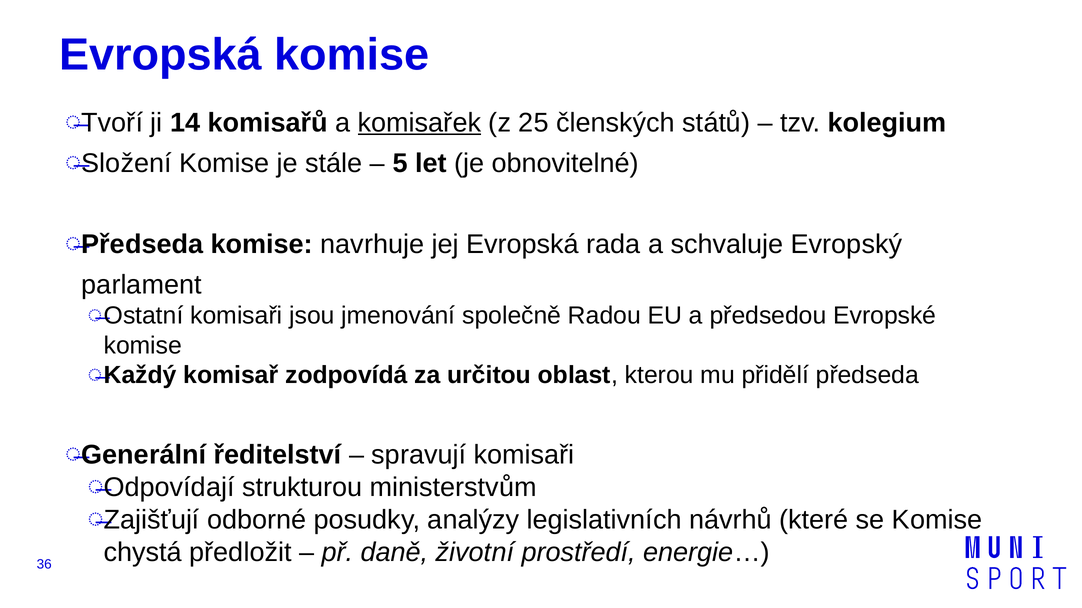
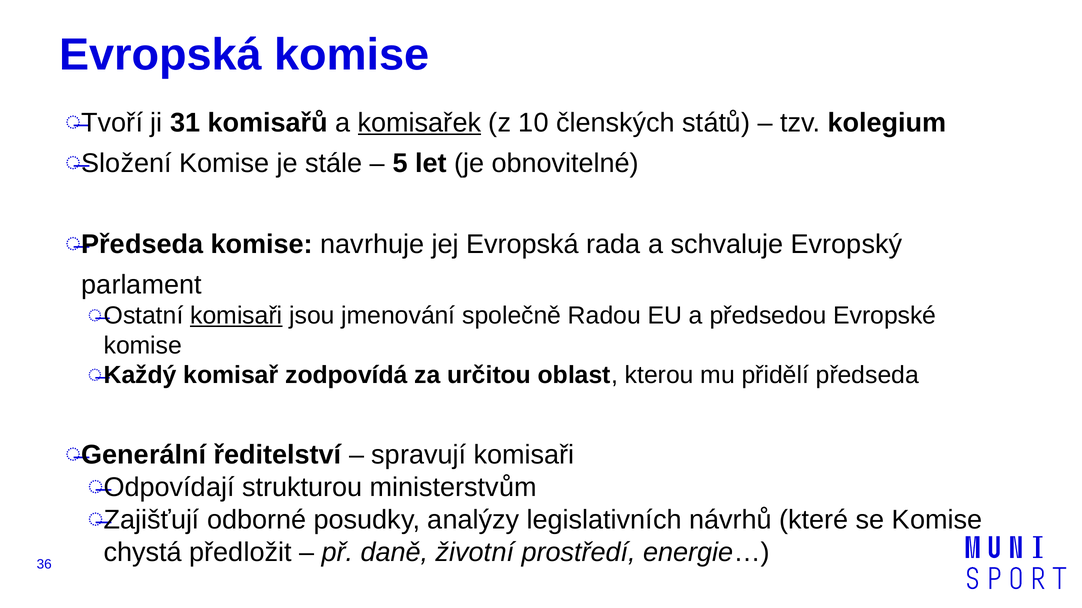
14: 14 -> 31 (185, 123)
25: 25 -> 10 (534, 123)
komisaři underline: none -> present (236, 316)
